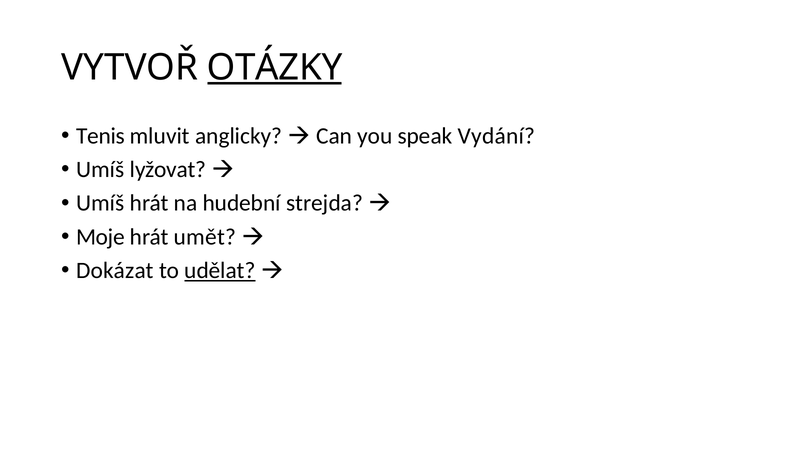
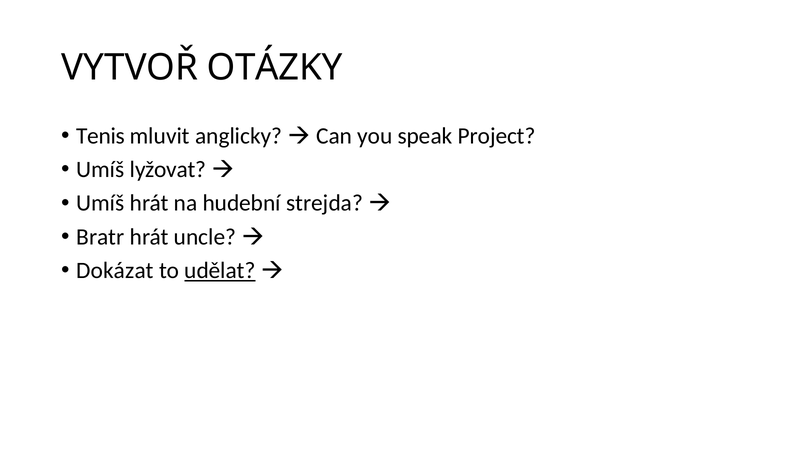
OTÁZKY underline: present -> none (275, 67)
Vydání: Vydání -> Project (497, 136)
Moje: Moje -> Bratr (100, 237)
umět: umět -> uncle (205, 237)
